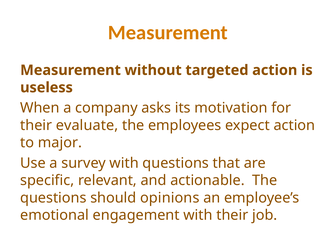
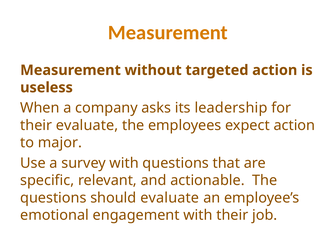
motivation: motivation -> leadership (231, 108)
should opinions: opinions -> evaluate (170, 198)
